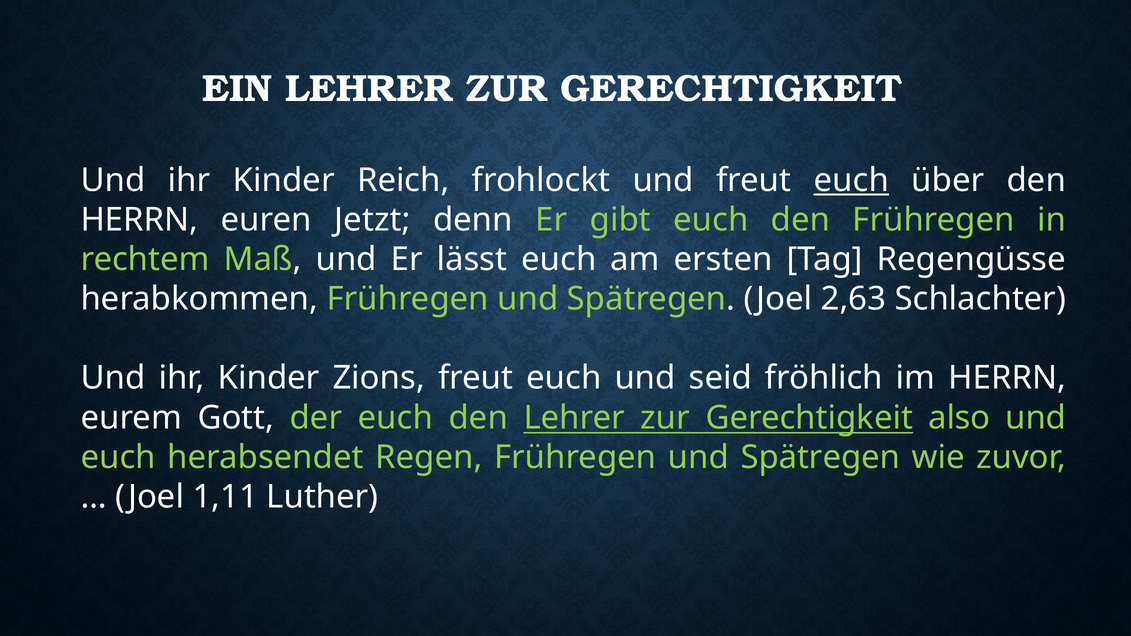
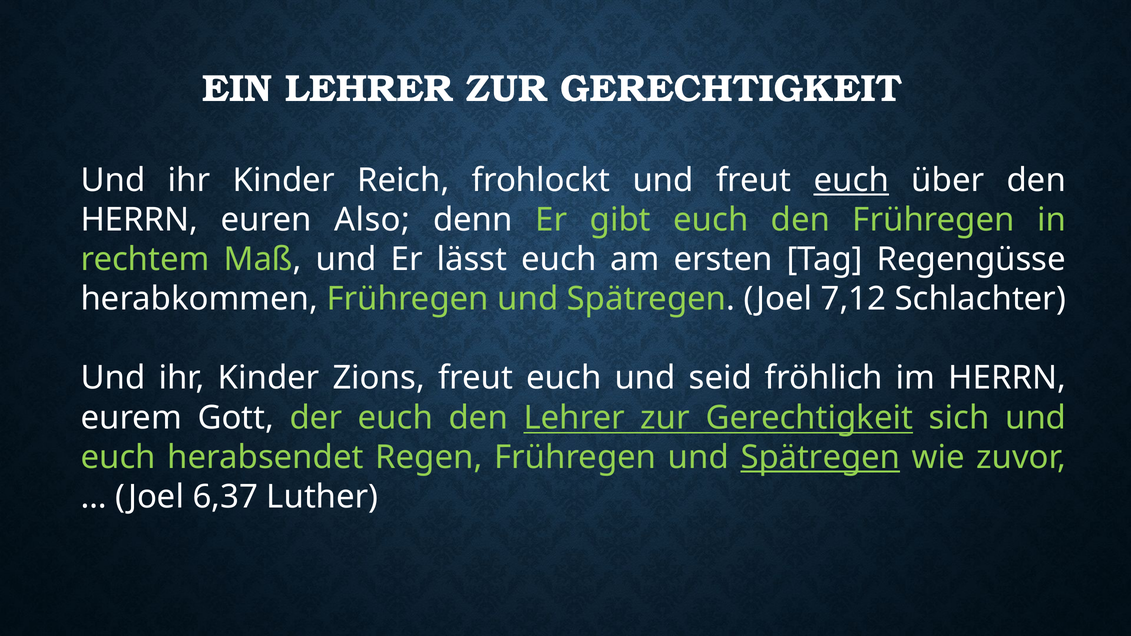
Jetzt: Jetzt -> Also (372, 220)
2,63: 2,63 -> 7,12 (853, 299)
also: also -> sich (959, 418)
Spätregen underline: none -> present (820, 457)
1,11: 1,11 -> 6,37 (225, 497)
